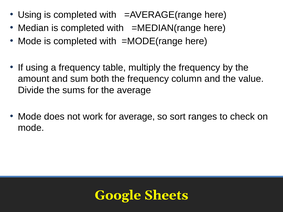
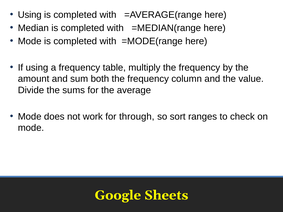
for average: average -> through (137, 117)
